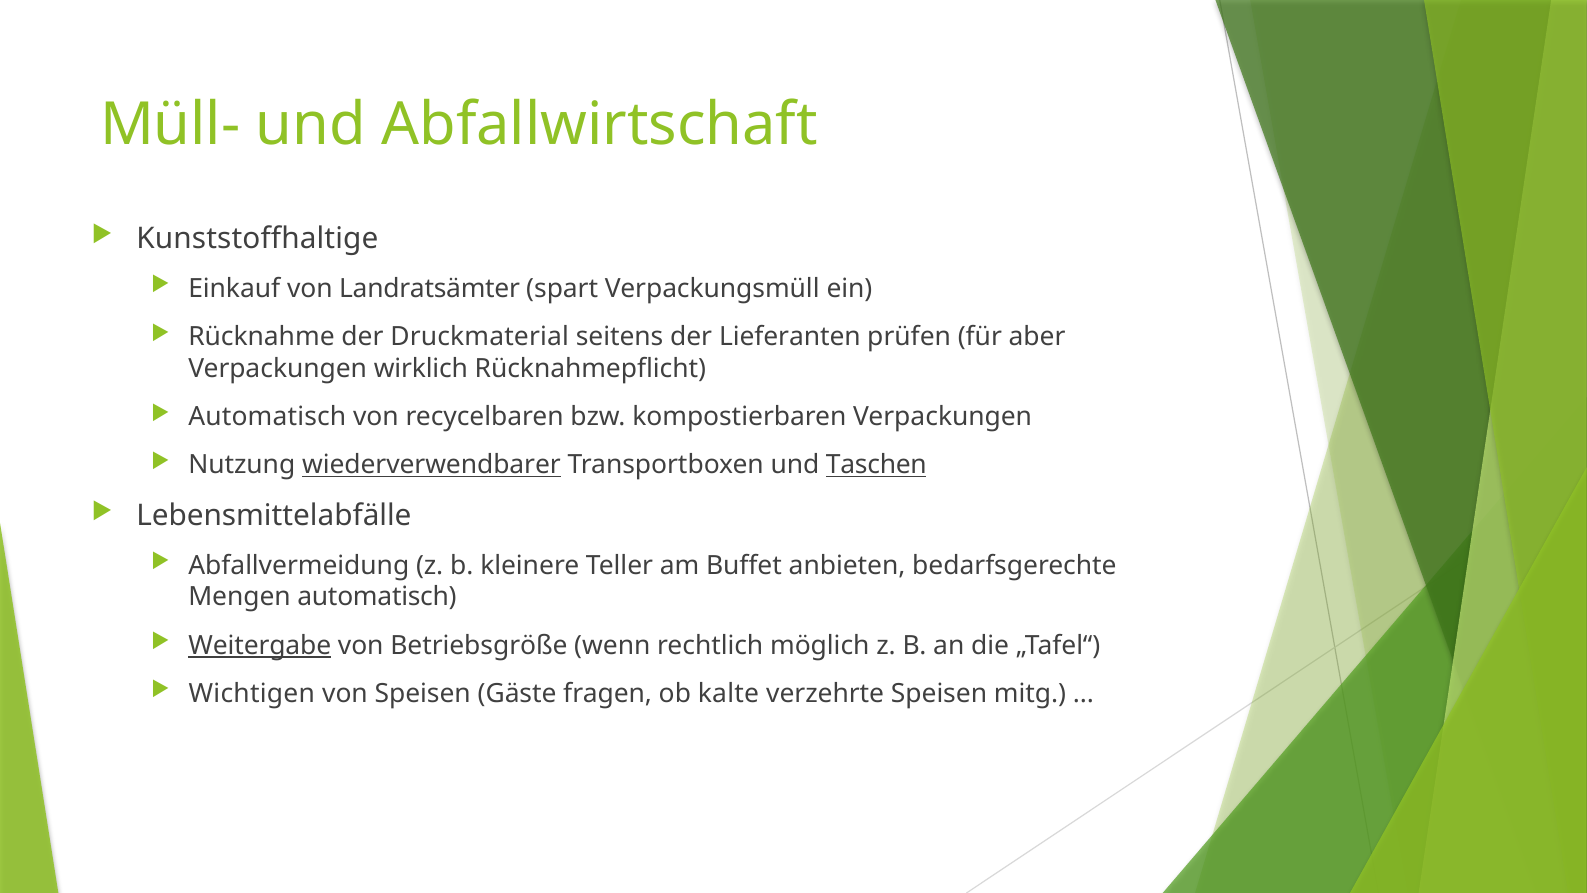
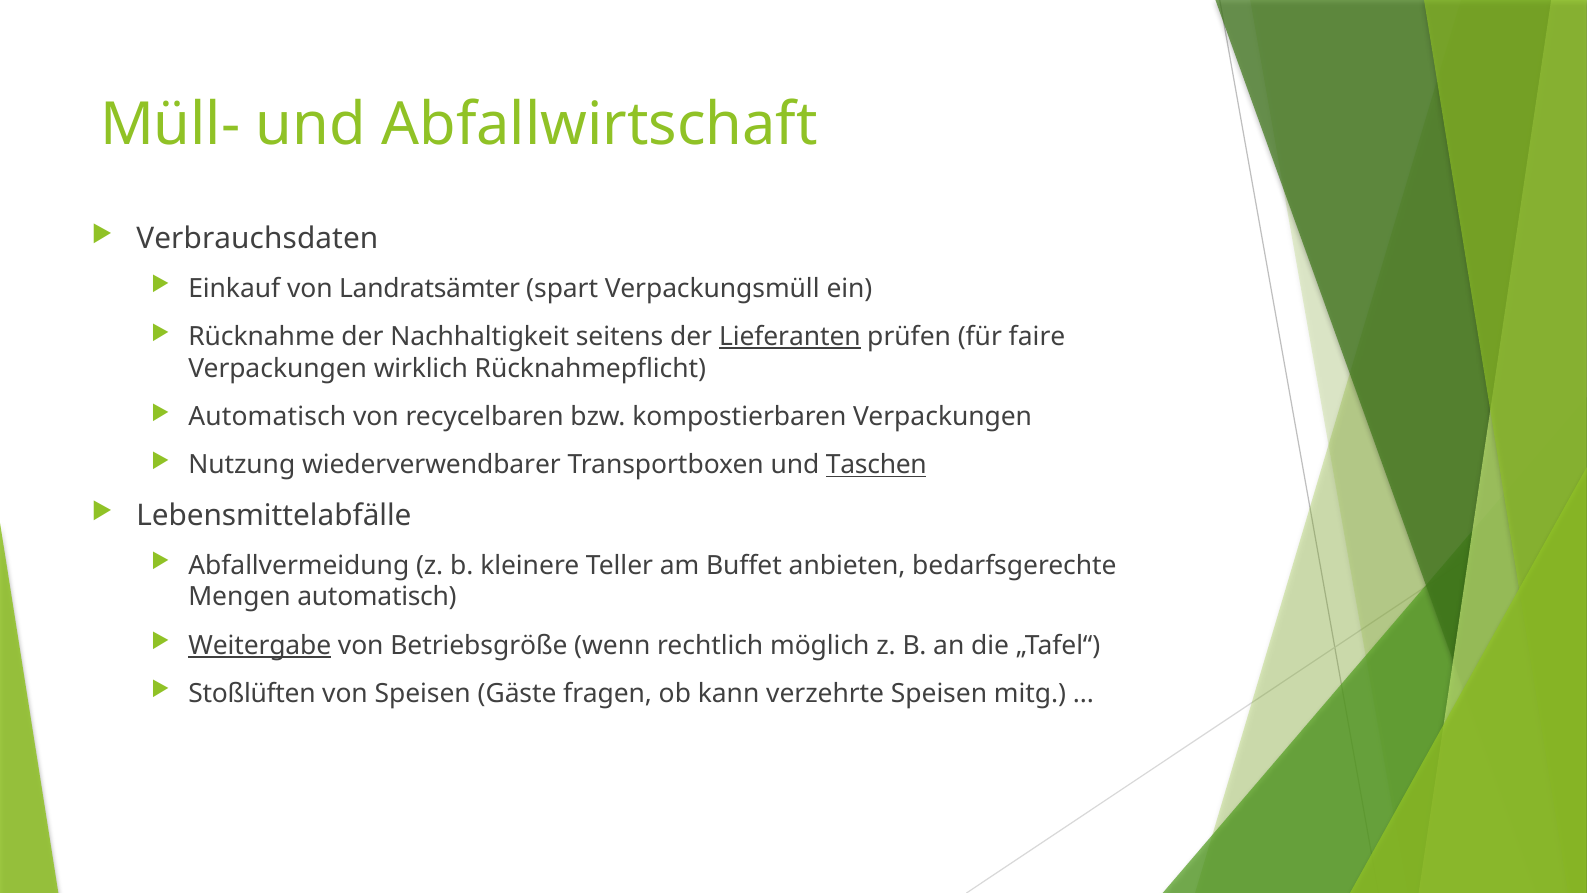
Kunststoffhaltige: Kunststoffhaltige -> Verbrauchsdaten (257, 239)
Druckmaterial: Druckmaterial -> Nachhaltigkeit (480, 337)
Lieferanten underline: none -> present (790, 337)
aber: aber -> faire (1037, 337)
wiederverwendbarer underline: present -> none (431, 465)
Wichtigen: Wichtigen -> Stoßlüften (252, 693)
kalte: kalte -> kann (729, 693)
